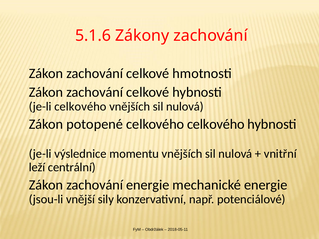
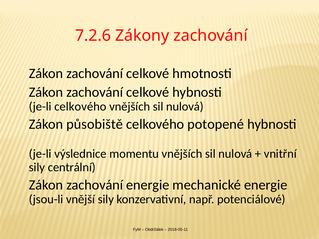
5.1.6: 5.1.6 -> 7.2.6 (93, 36)
potopené: potopené -> působiště (95, 124)
celkového celkového: celkového -> potopené (216, 124)
leží: leží -> sily (37, 167)
